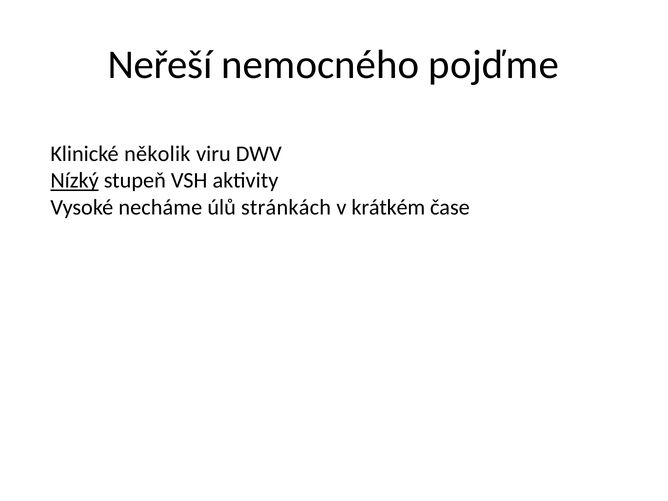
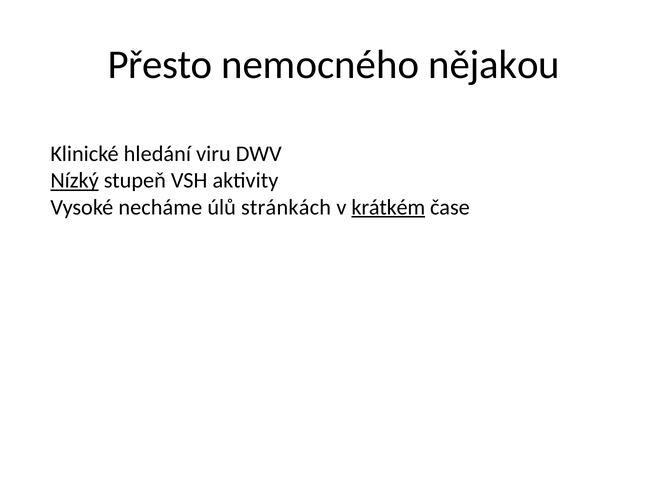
Neřeší: Neřeší -> Přesto (160, 65)
pojďme: pojďme -> nějakou (494, 65)
několik: několik -> hledání (157, 154)
krátkém underline: none -> present (388, 207)
